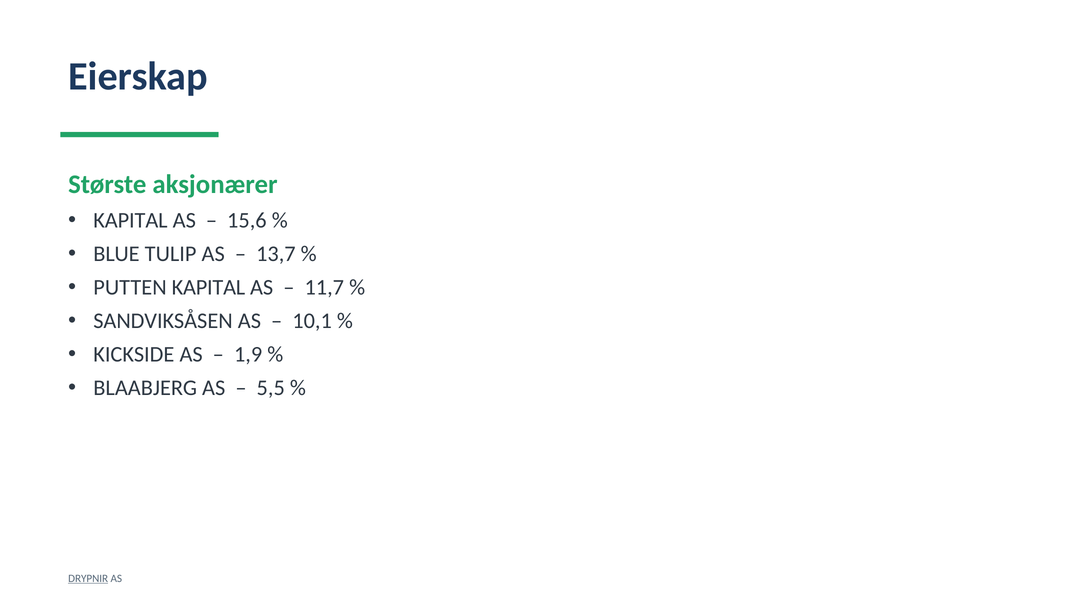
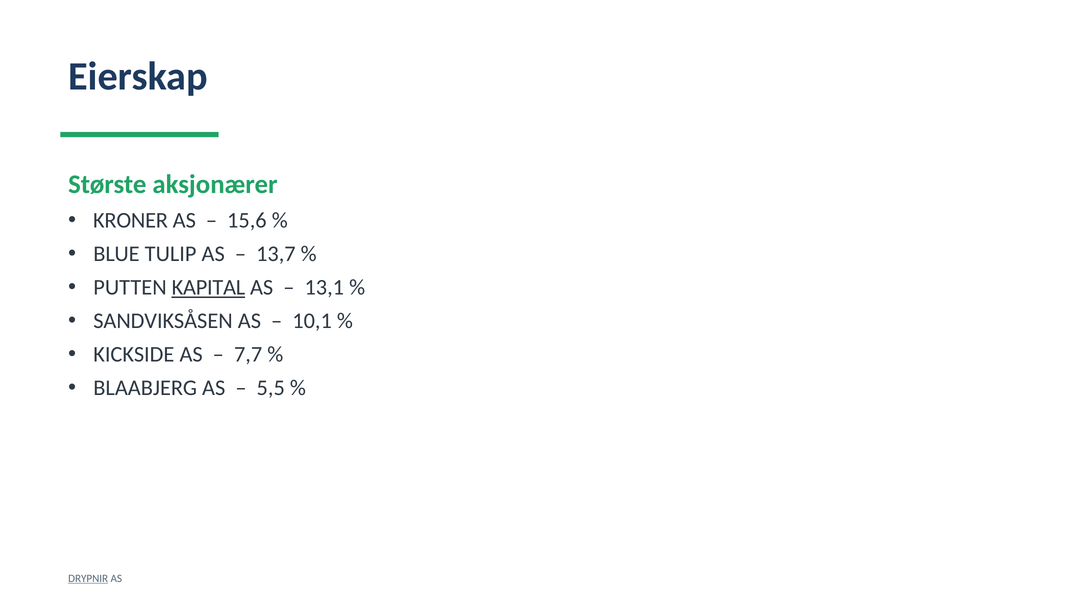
KAPITAL: KAPITAL -> KRONER (131, 220)
KAPITAL underline: none -> present (208, 287)
11,7: 11,7 -> 13,1 (324, 287)
1,9: 1,9 -> 7,7 (248, 355)
